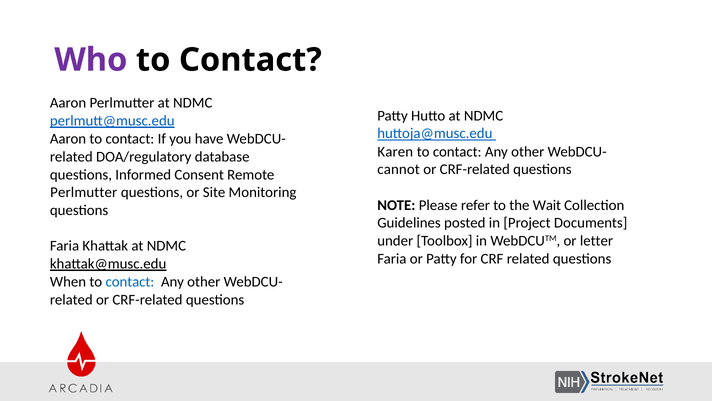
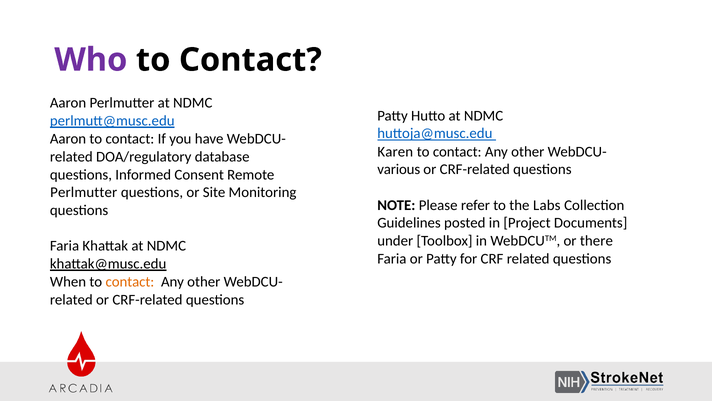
cannot: cannot -> various (399, 169)
Wait: Wait -> Labs (547, 205)
letter: letter -> there (596, 241)
contact colour: blue -> orange (130, 282)
